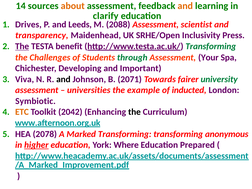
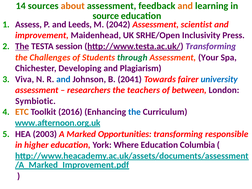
clarify: clarify -> source (106, 16)
Drives: Drives -> Assess (28, 24)
2088: 2088 -> 2042 (118, 24)
transparency: transparency -> improvement (42, 35)
benefit: benefit -> session (69, 46)
Transforming colour: green -> purple (211, 46)
Important: Important -> Plagiarism (141, 68)
and colour: black -> blue (63, 79)
2071: 2071 -> 2041 (130, 79)
university colour: green -> blue (219, 79)
universities: universities -> researchers (89, 90)
example: example -> teachers (143, 90)
inducted: inducted -> between (189, 90)
2042: 2042 -> 2016 (70, 112)
the colour: black -> blue (134, 112)
2078: 2078 -> 2003 (45, 134)
Marked Transforming: Transforming -> Opportunities (125, 134)
anonymous: anonymous -> responsible (227, 134)
higher underline: present -> none (36, 145)
Prepared: Prepared -> Columbia (197, 145)
